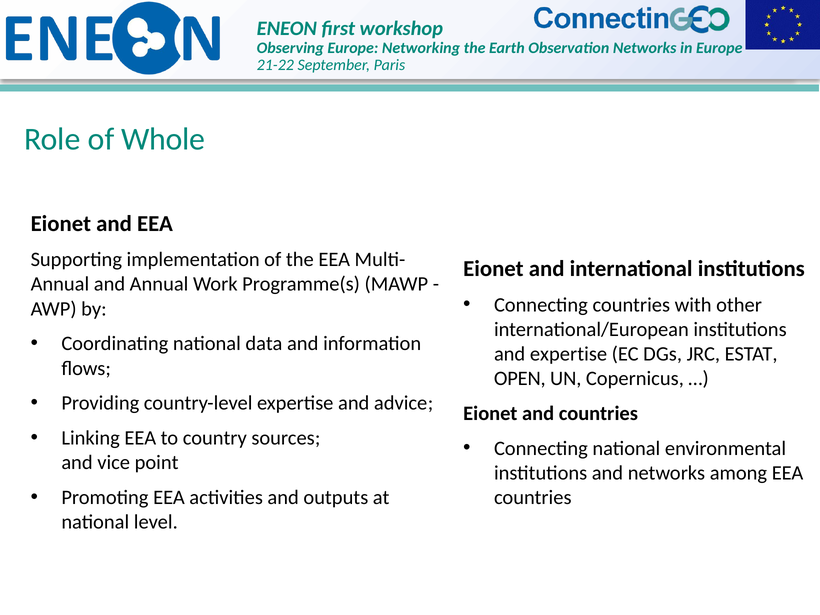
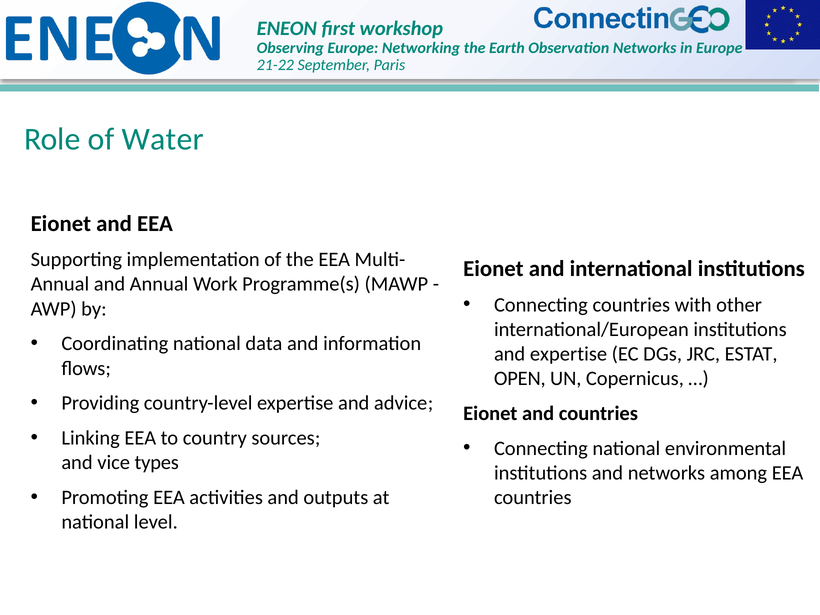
Whole: Whole -> Water (163, 139)
point: point -> types (157, 463)
